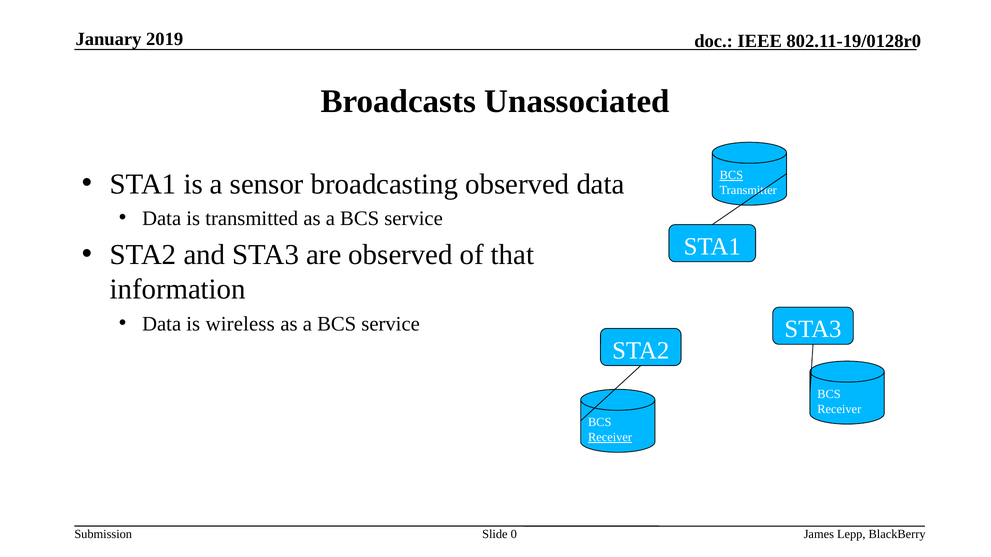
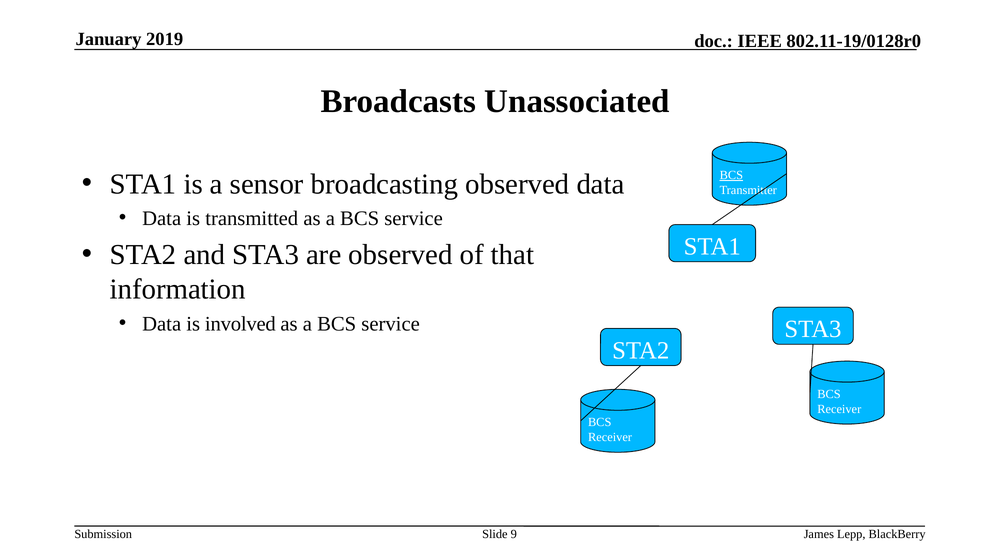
wireless: wireless -> involved (240, 324)
Receiver underline: present -> none (610, 438)
0: 0 -> 9 (514, 535)
